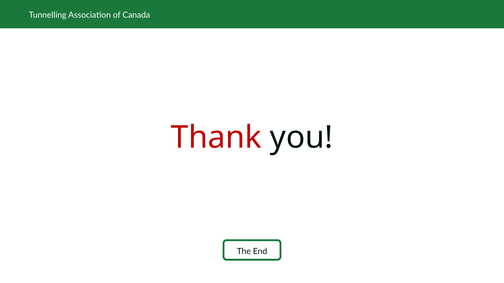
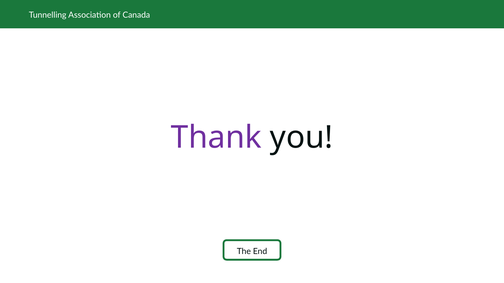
Thank colour: red -> purple (216, 138)
